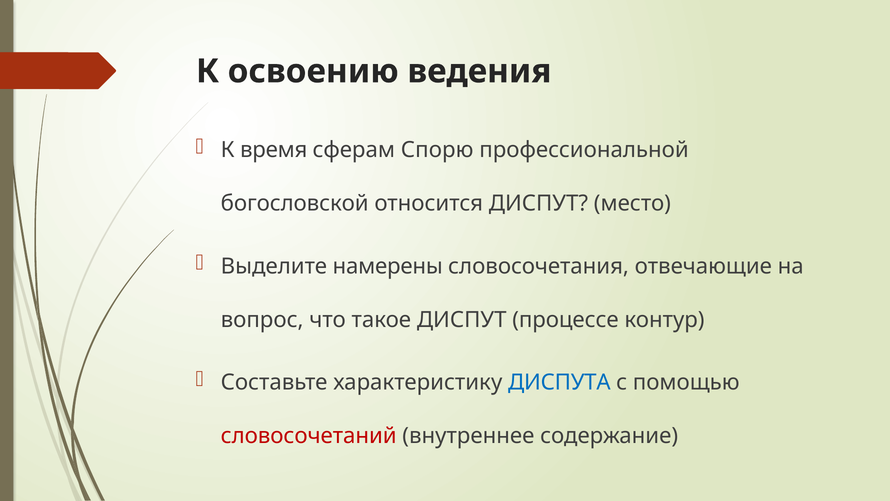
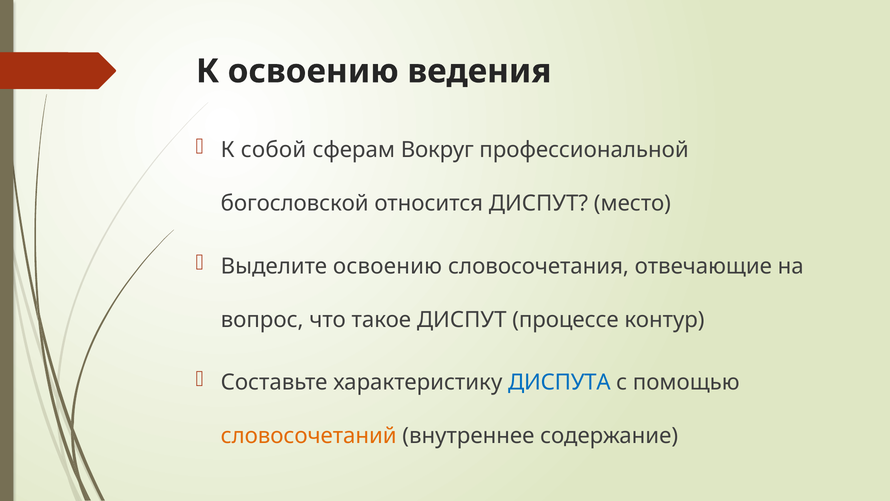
время: время -> собой (274, 150)
Спорю: Спорю -> Вокруг (437, 150)
Выделите намерены: намерены -> освоению (387, 266)
словосочетаний colour: red -> orange (309, 435)
